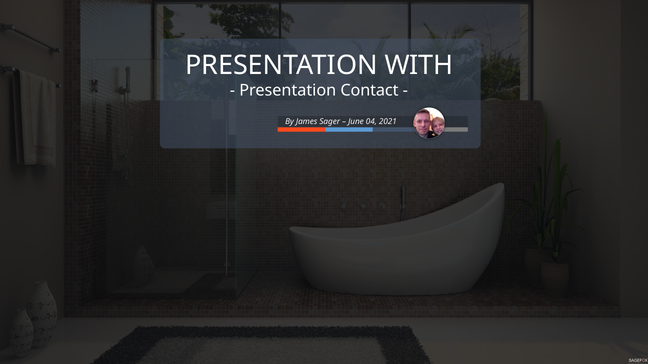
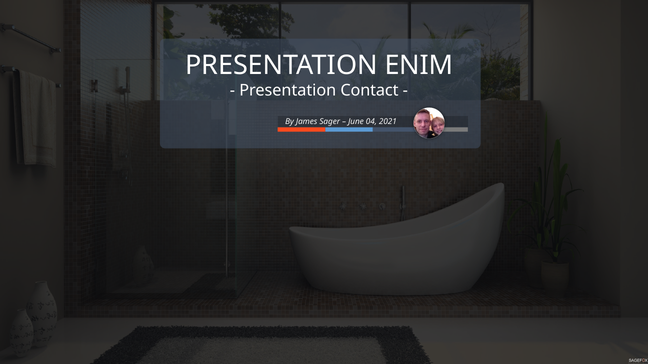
WITH: WITH -> ENIM (419, 65)
